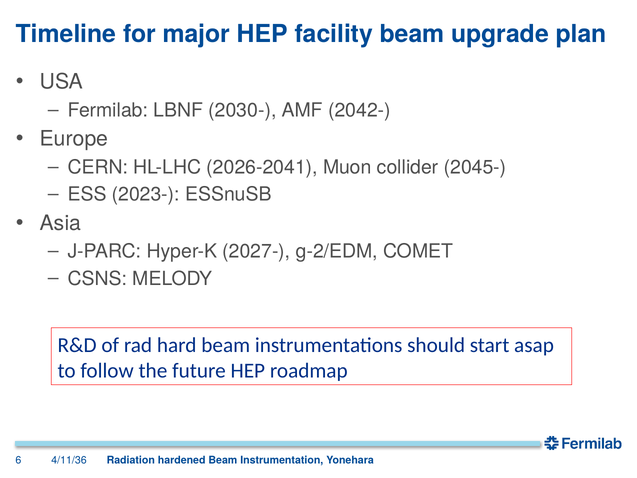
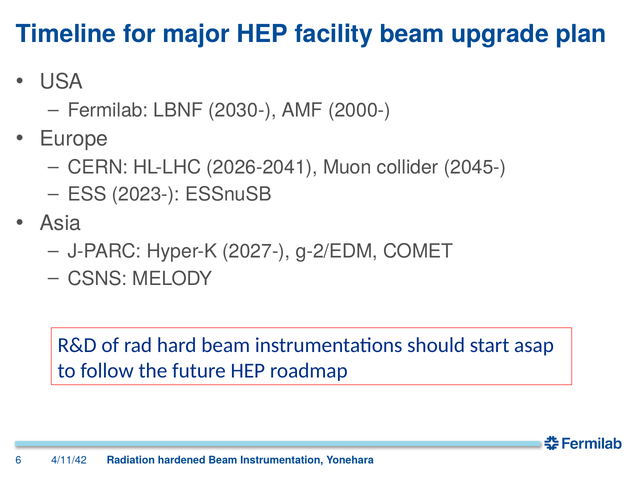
2042-: 2042- -> 2000- (360, 110)
4/11/36: 4/11/36 -> 4/11/42 (69, 460)
